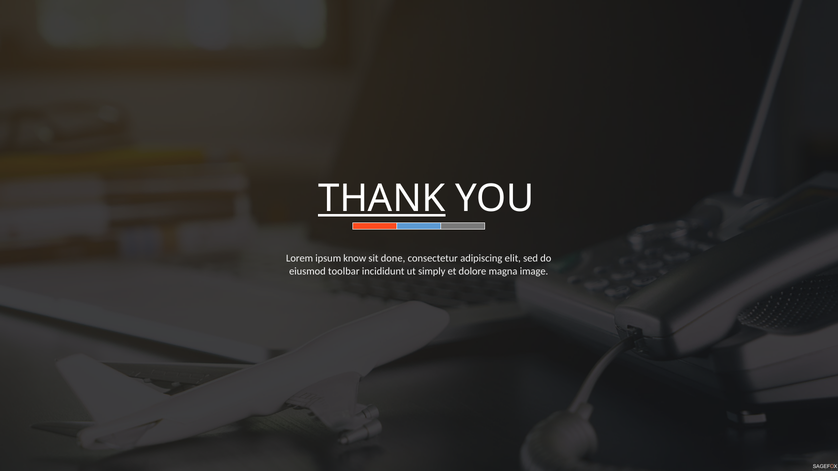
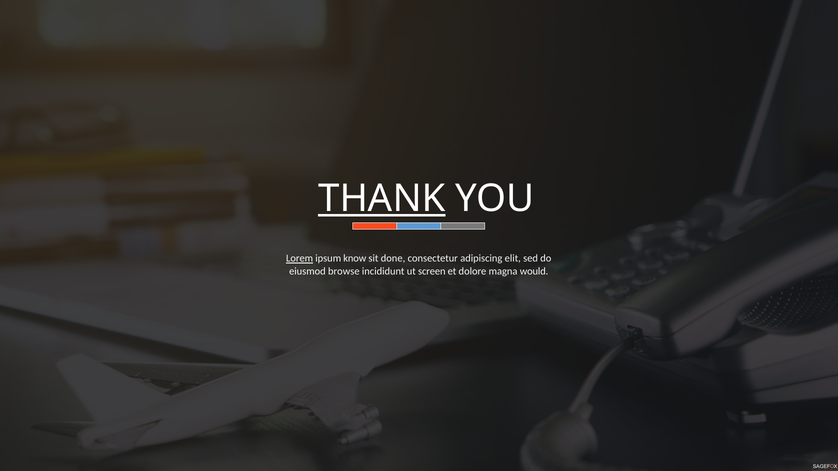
Lorem underline: none -> present (300, 259)
toolbar: toolbar -> browse (344, 271)
simply: simply -> screen (432, 271)
image: image -> would (534, 271)
